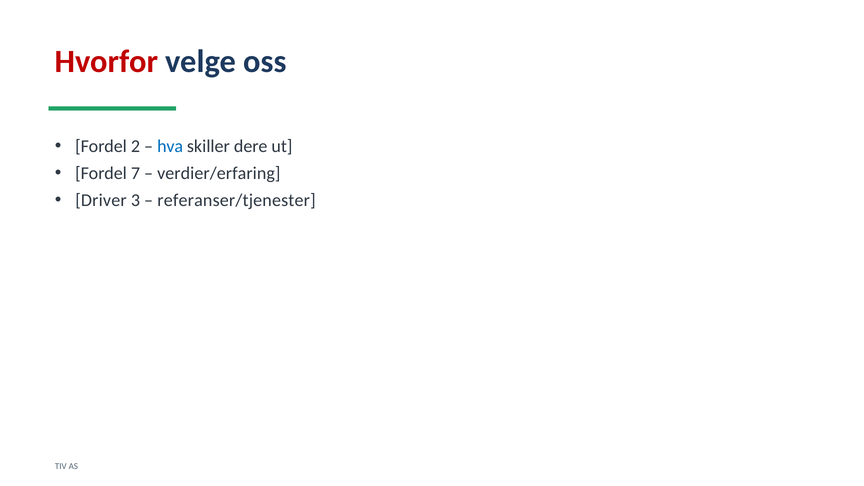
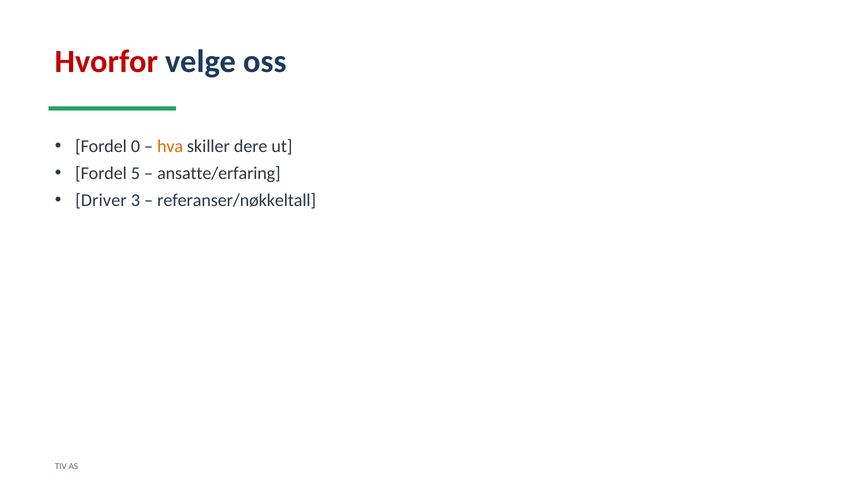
2: 2 -> 0 (135, 146)
hva colour: blue -> orange (170, 146)
7: 7 -> 5 (135, 173)
verdier/erfaring: verdier/erfaring -> ansatte/erfaring (219, 173)
referanser/tjenester: referanser/tjenester -> referanser/nøkkeltall (237, 200)
